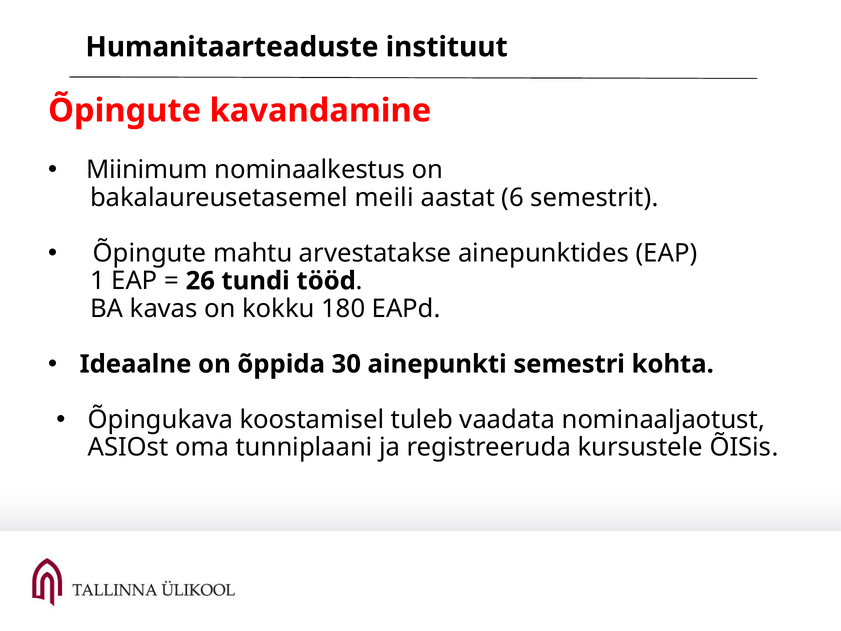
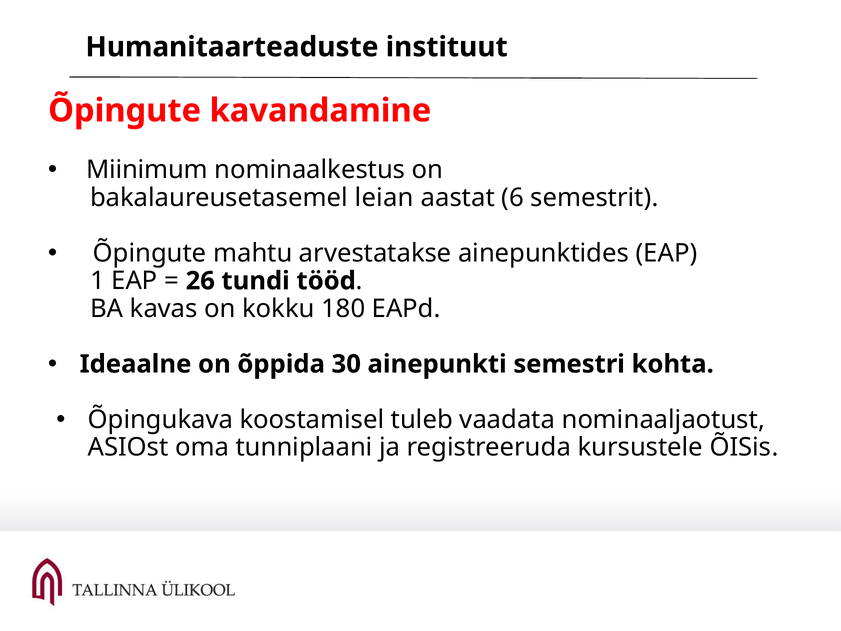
meili: meili -> leian (384, 198)
